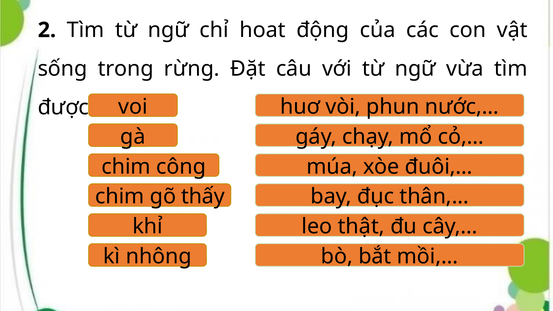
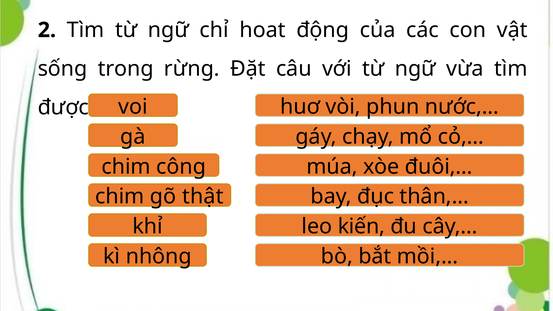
thấy: thấy -> thật (203, 197)
thật: thật -> kiến (361, 227)
